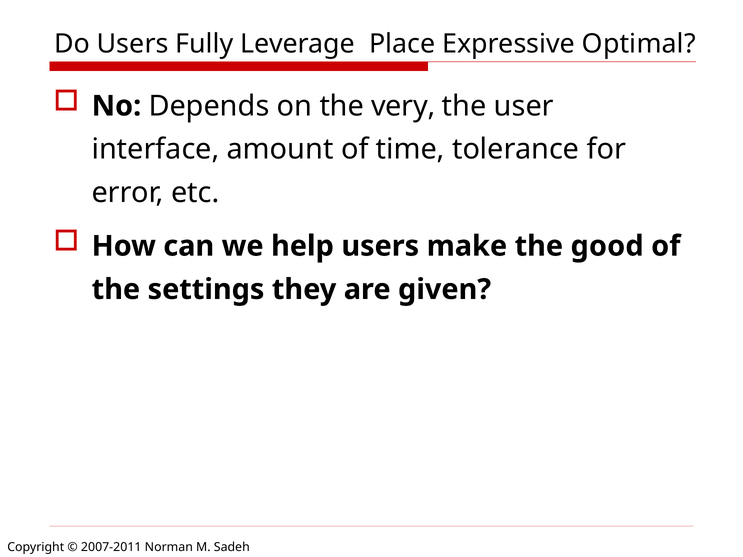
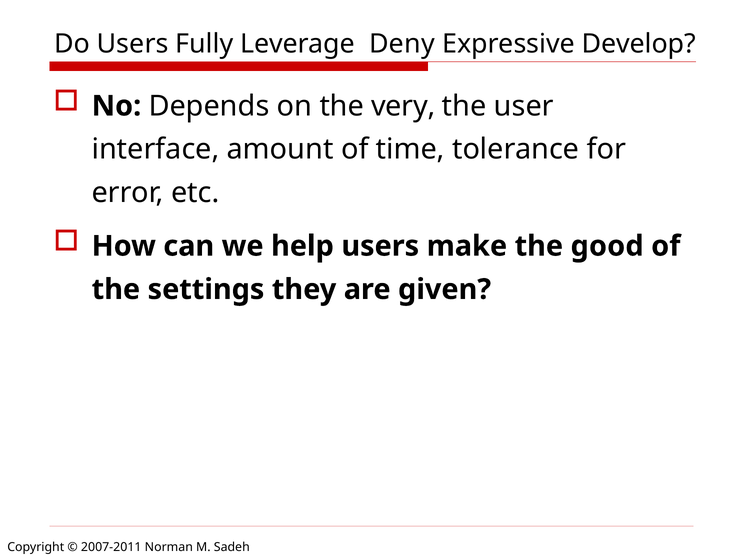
Place: Place -> Deny (402, 44)
Optimal: Optimal -> Develop (639, 44)
